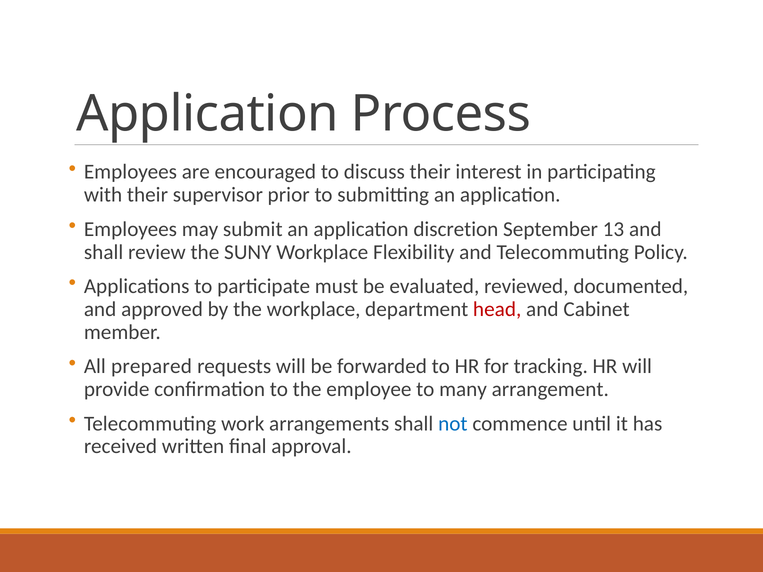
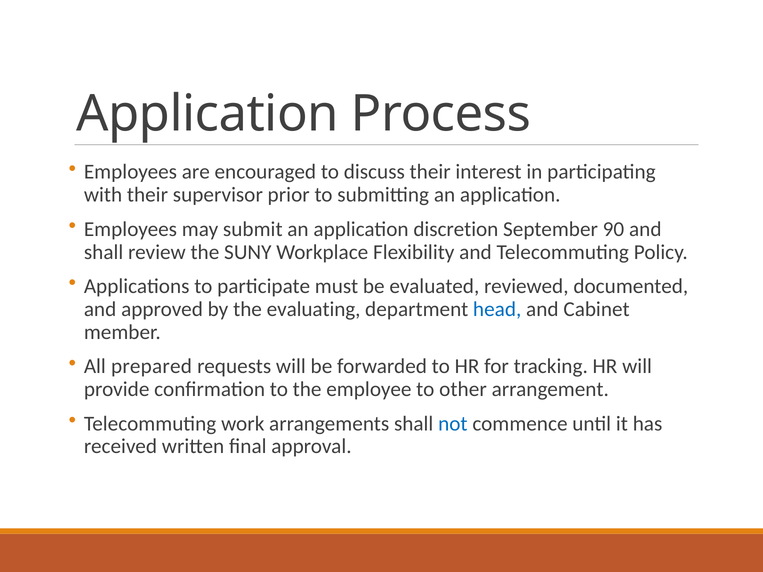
13: 13 -> 90 (613, 229)
the workplace: workplace -> evaluating (314, 309)
head colour: red -> blue (497, 309)
many: many -> other (463, 389)
